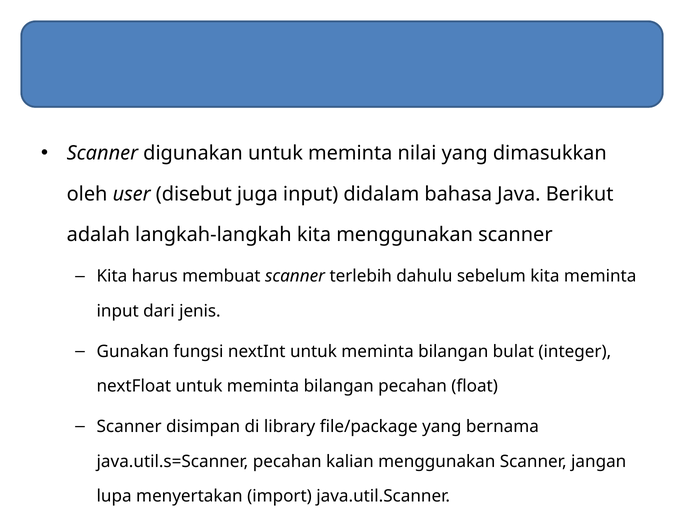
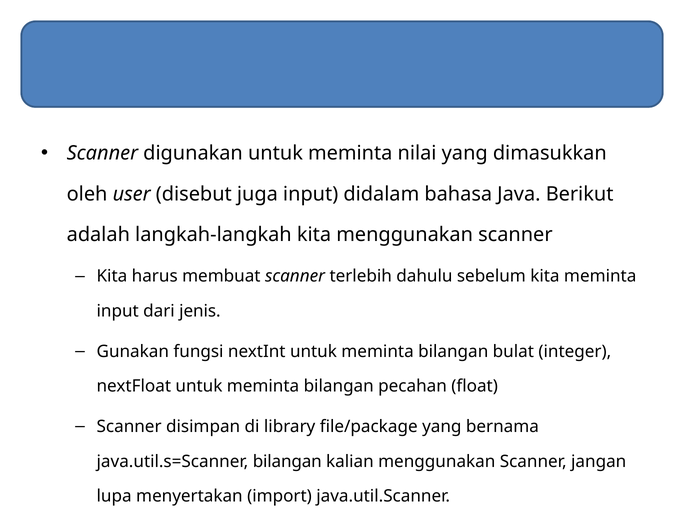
java.util.s=Scanner pecahan: pecahan -> bilangan (287, 461)
